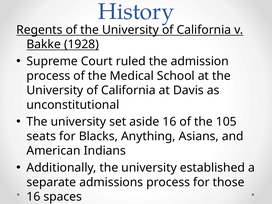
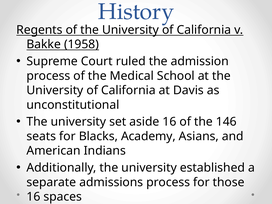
1928: 1928 -> 1958 (81, 44)
105: 105 -> 146 (226, 122)
Anything: Anything -> Academy (148, 136)
